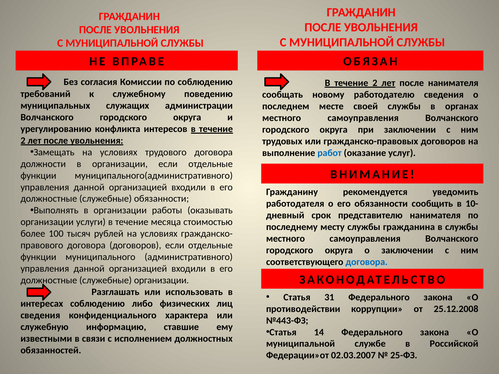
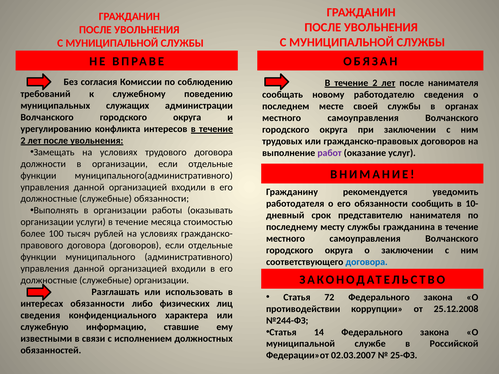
работ colour: blue -> purple (330, 153)
гражданина в службы: службы -> течение (462, 227)
31: 31 -> 72 (329, 297)
интересах соблюдению: соблюдению -> обязанности (97, 304)
№443-ФЗ: №443-ФЗ -> №244-ФЗ (287, 321)
